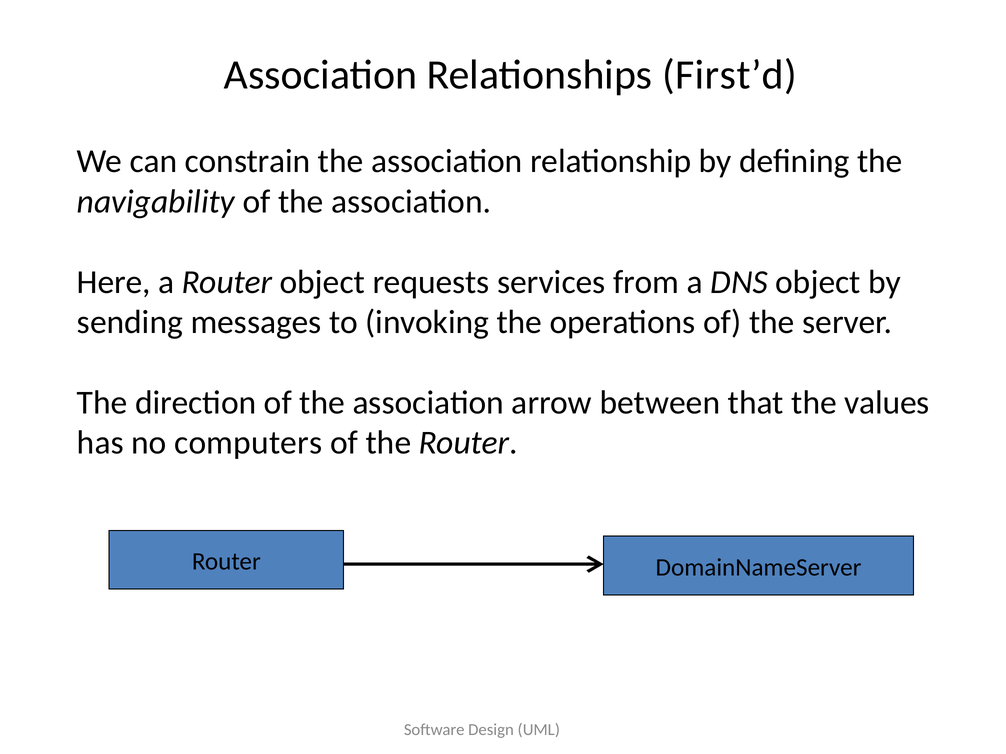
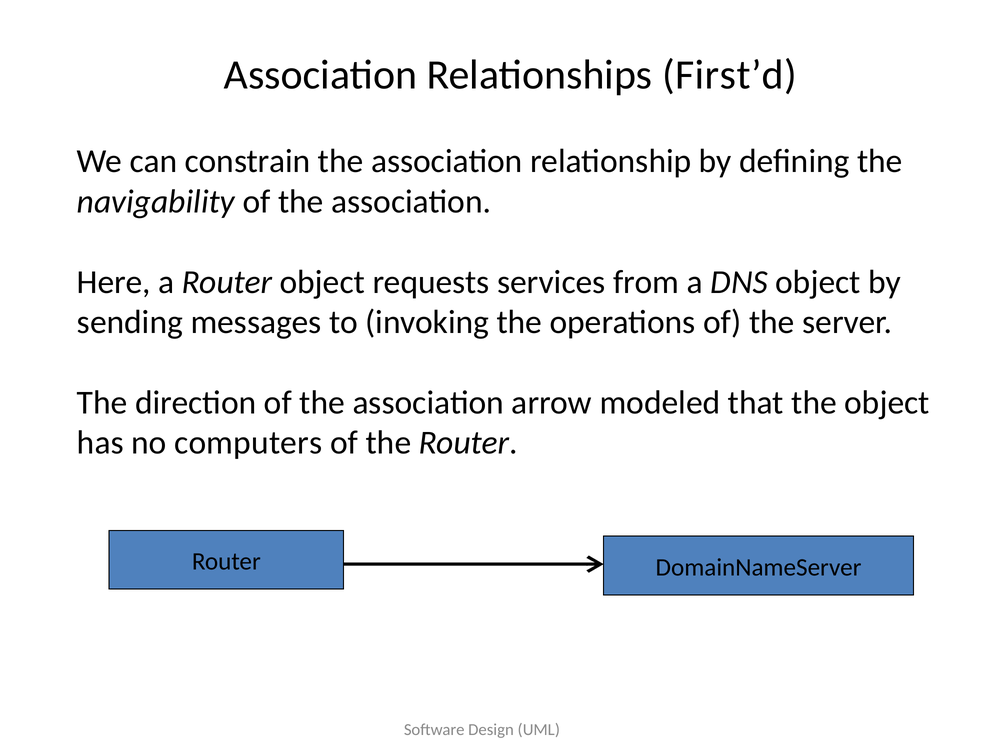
between: between -> modeled (660, 403)
the values: values -> object (887, 403)
